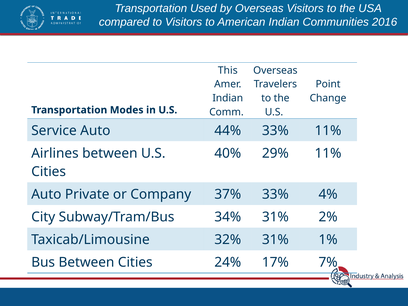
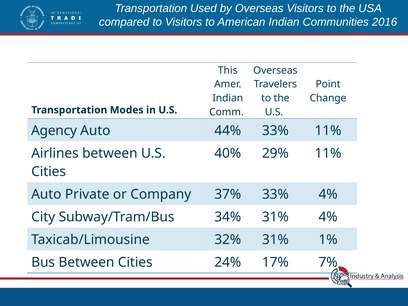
Service: Service -> Agency (54, 131)
31% 2%: 2% -> 4% (328, 217)
